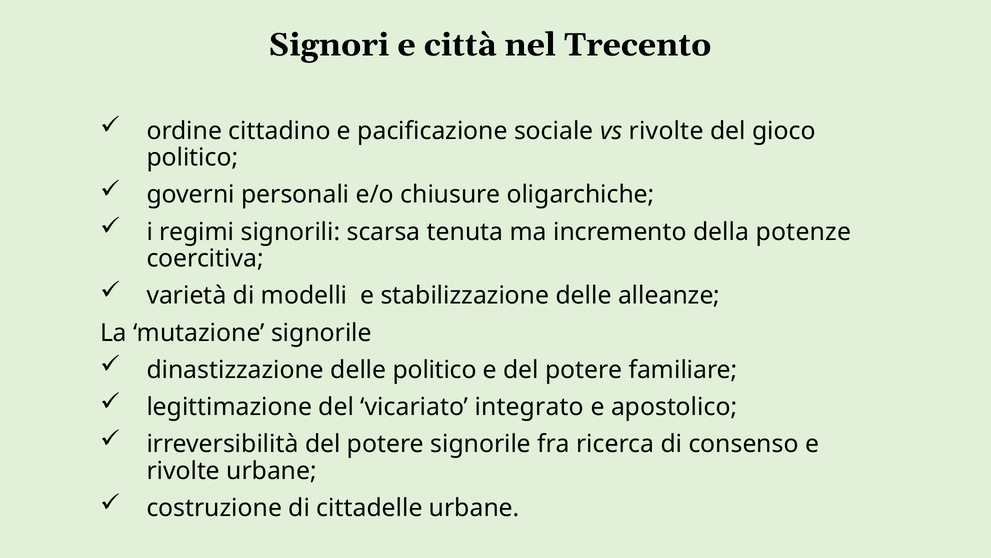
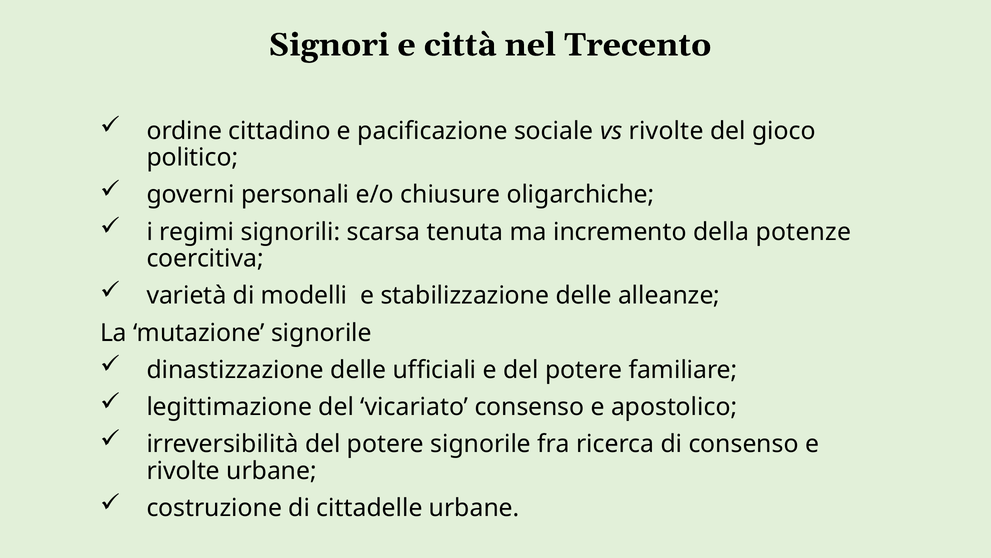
delle politico: politico -> ufficiali (434, 370)
vicariato integrato: integrato -> consenso (529, 407)
